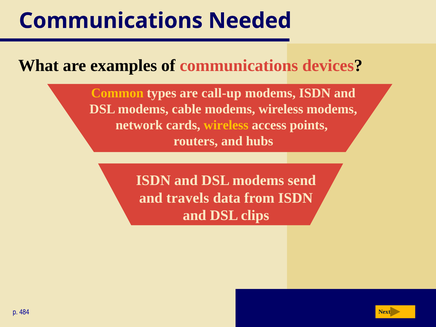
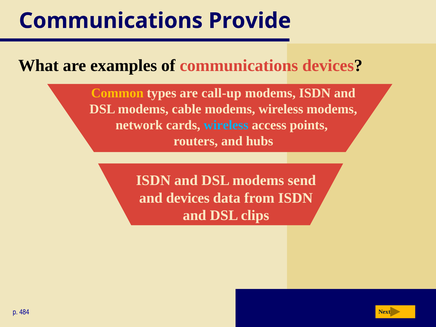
Needed: Needed -> Provide (250, 21)
wireless colour: yellow -> light blue (226, 125)
and travels: travels -> devices (188, 198)
